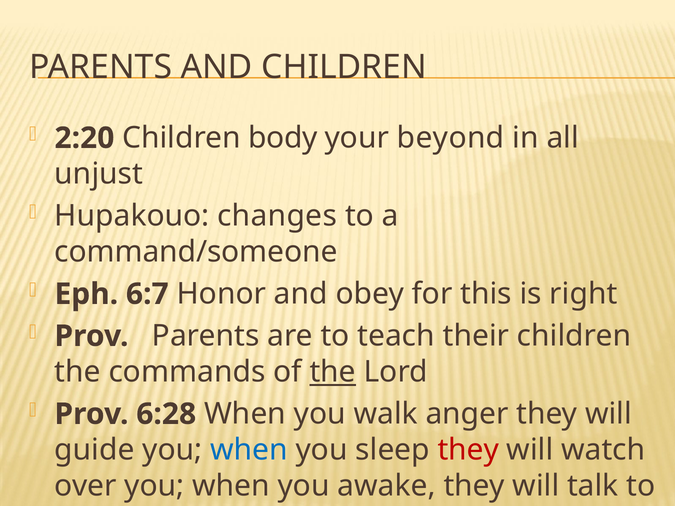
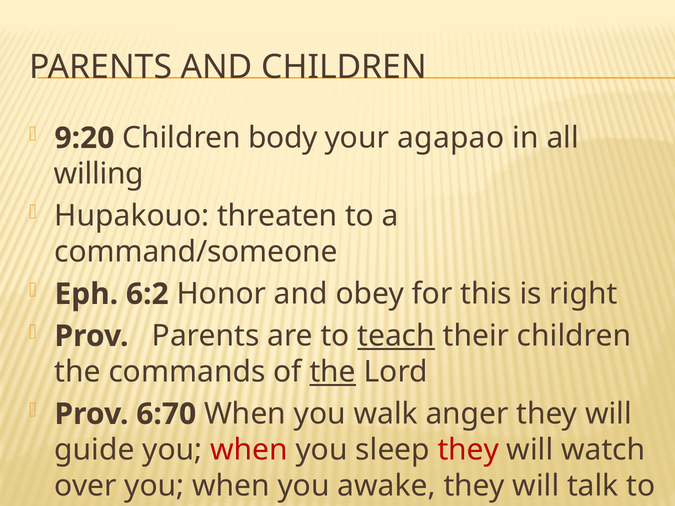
2:20: 2:20 -> 9:20 (84, 138)
beyond: beyond -> agapao (451, 138)
unjust: unjust -> willing (99, 174)
changes: changes -> threaten (277, 216)
6:7: 6:7 -> 6:2 (147, 294)
teach underline: none -> present (396, 336)
6:28: 6:28 -> 6:70 (166, 414)
when colour: blue -> red (249, 450)
